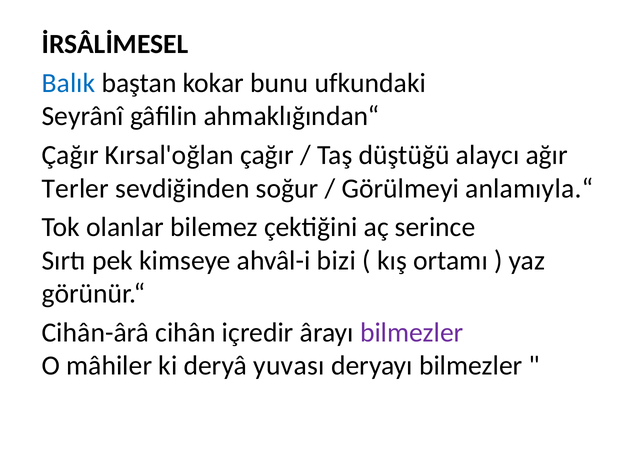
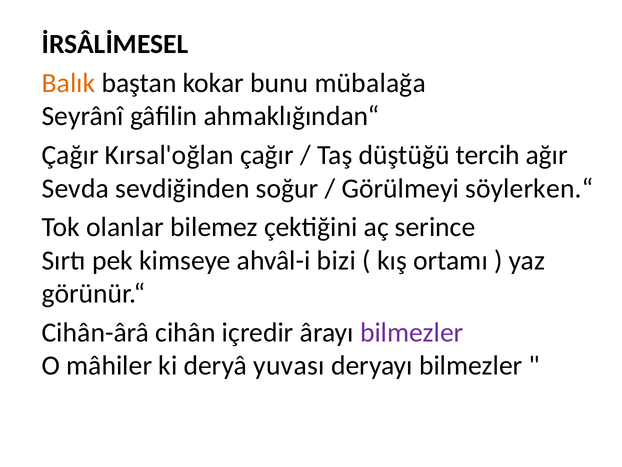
Balık colour: blue -> orange (69, 83)
ufkundaki: ufkundaki -> mübalağa (370, 83)
alaycı: alaycı -> tercih (488, 155)
Terler: Terler -> Sevda (75, 188)
anlamıyla.“: anlamıyla.“ -> söylerken.“ (529, 188)
